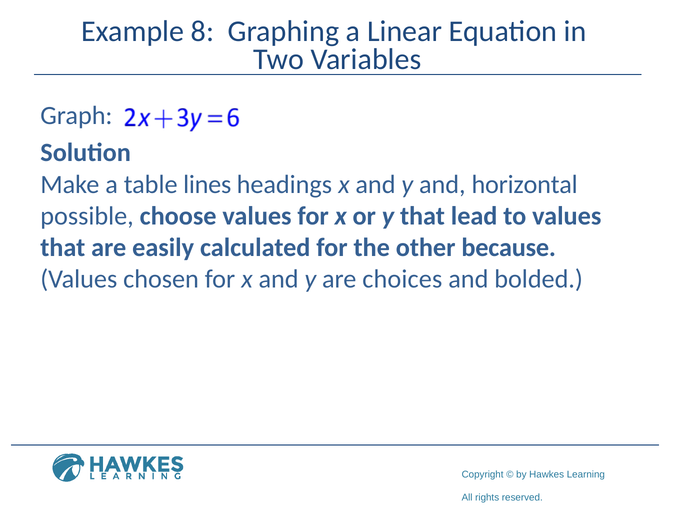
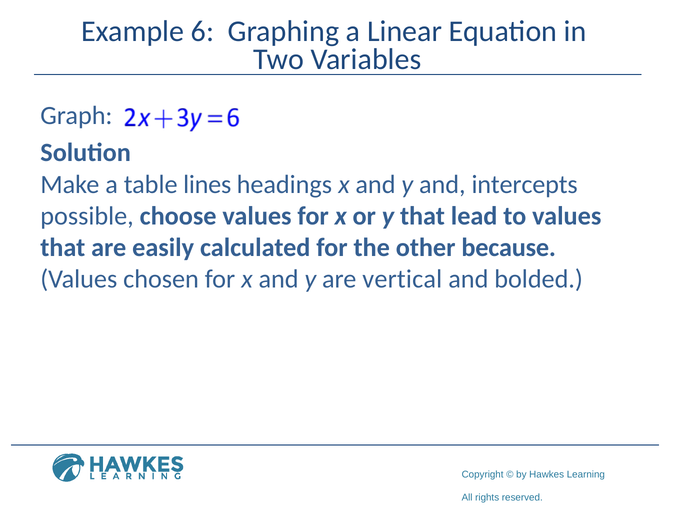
8: 8 -> 6 (203, 31)
horizontal: horizontal -> intercepts (525, 184)
choices: choices -> vertical (402, 279)
